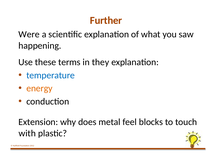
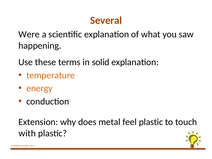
Further: Further -> Several (106, 20)
they: they -> solid (101, 62)
temperature colour: blue -> orange (51, 75)
feel blocks: blocks -> plastic (151, 122)
